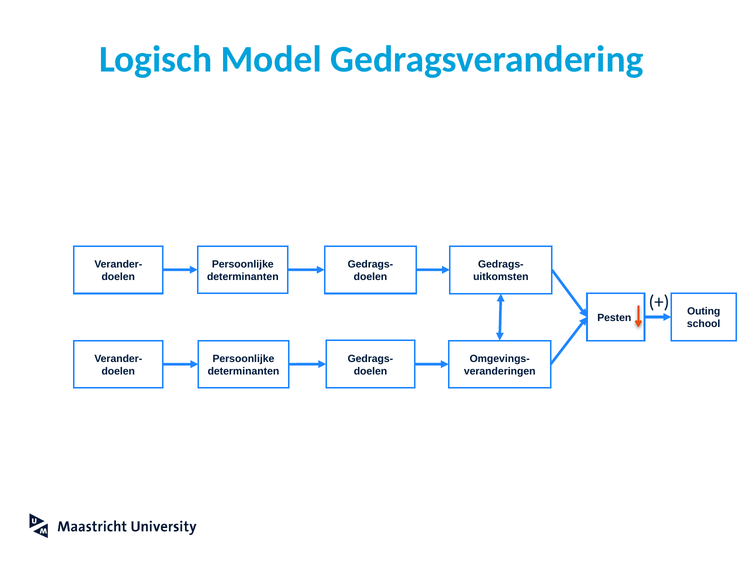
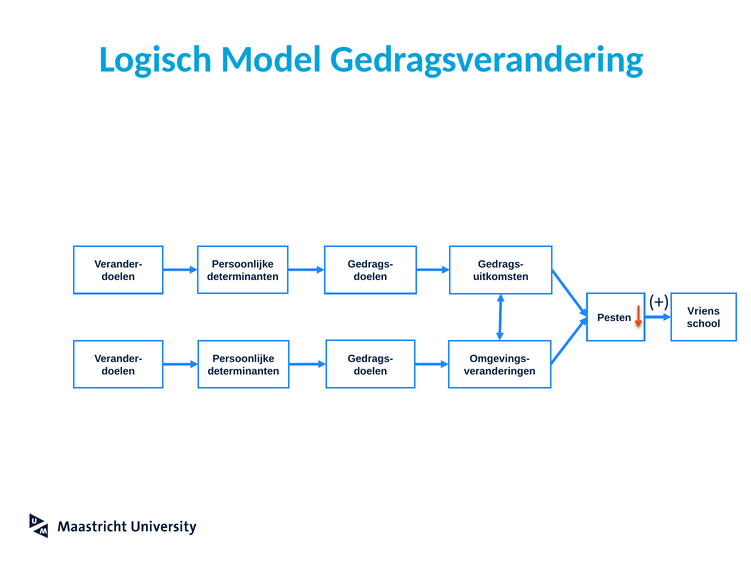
Outing: Outing -> Vriens (704, 312)
